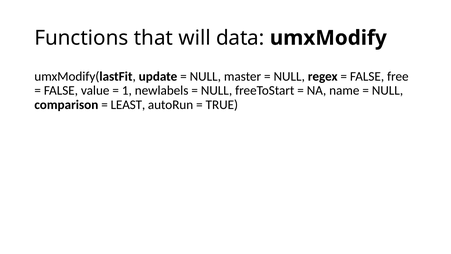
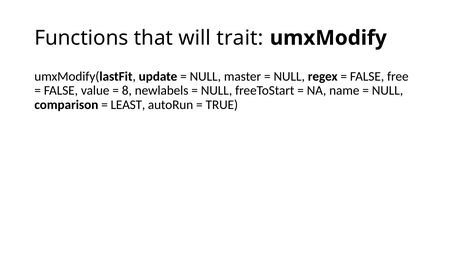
data: data -> trait (240, 38)
1: 1 -> 8 (127, 90)
